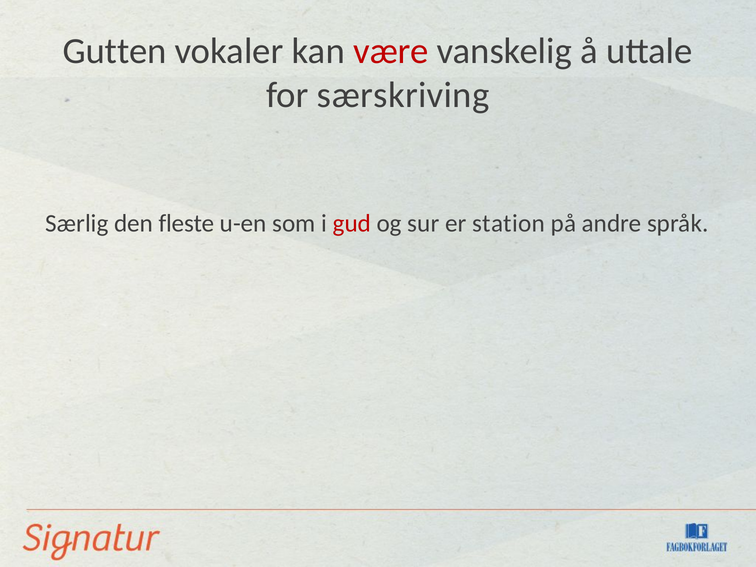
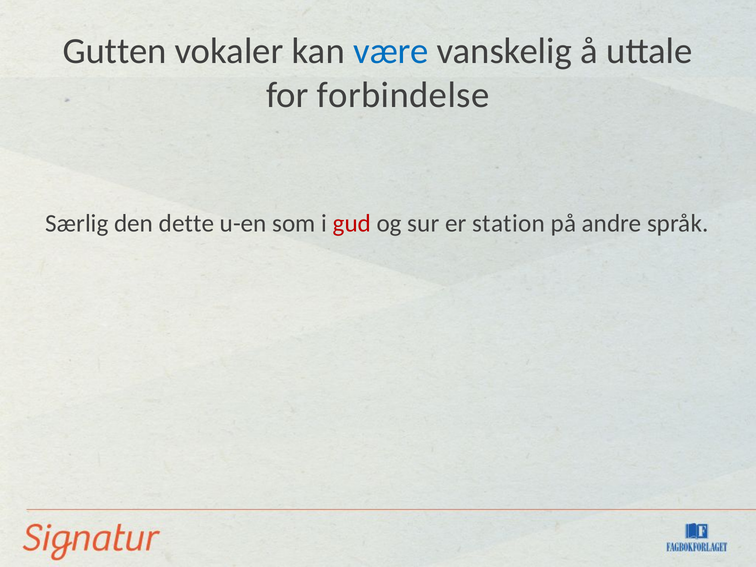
være colour: red -> blue (391, 51)
særskriving: særskriving -> forbindelse (403, 95)
fleste: fleste -> dette (187, 224)
